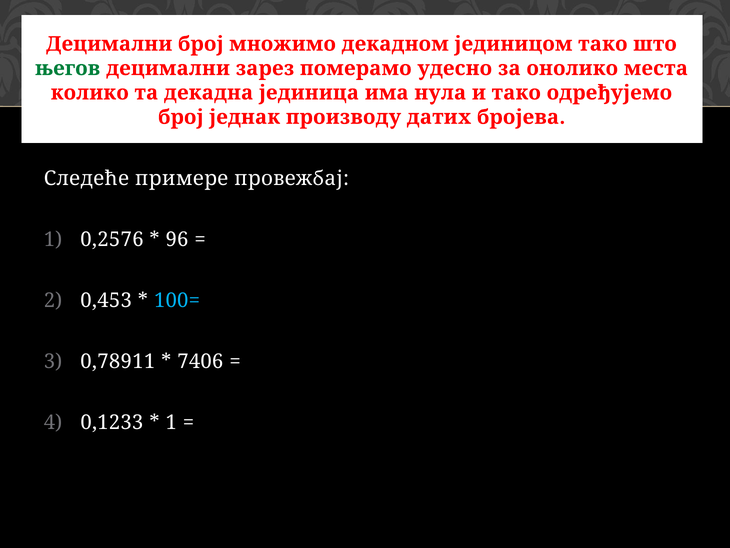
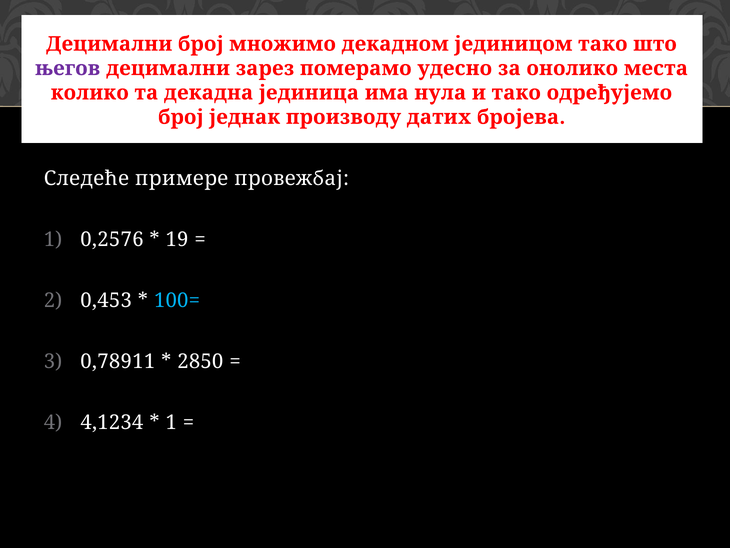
његов colour: green -> purple (68, 68)
96: 96 -> 19 (177, 239)
7406: 7406 -> 2850 (200, 361)
0,1233: 0,1233 -> 4,1234 (112, 422)
